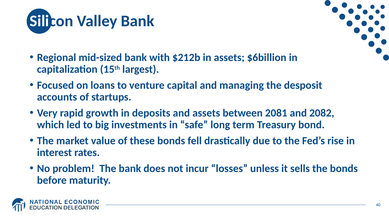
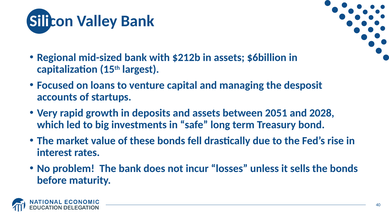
2081: 2081 -> 2051 (276, 113)
2082: 2082 -> 2028 (322, 113)
